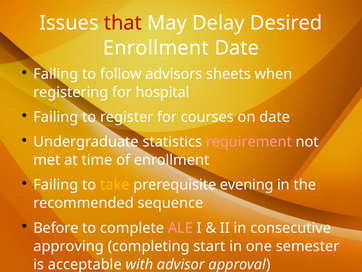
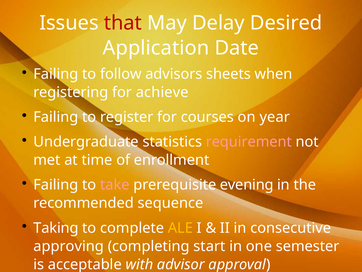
Enrollment: Enrollment -> Application (156, 48)
hospital: hospital -> achieve (162, 92)
on date: date -> year (275, 117)
take colour: yellow -> pink (115, 185)
Before: Before -> Taking (56, 227)
ALE colour: pink -> yellow (180, 227)
